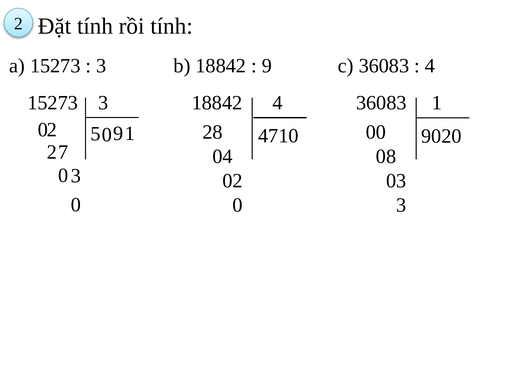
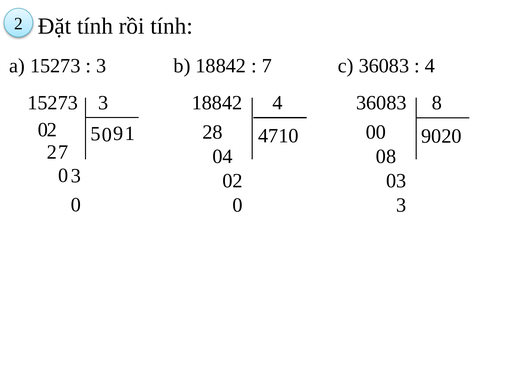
9: 9 -> 7 (267, 66)
1: 1 -> 8 (437, 103)
